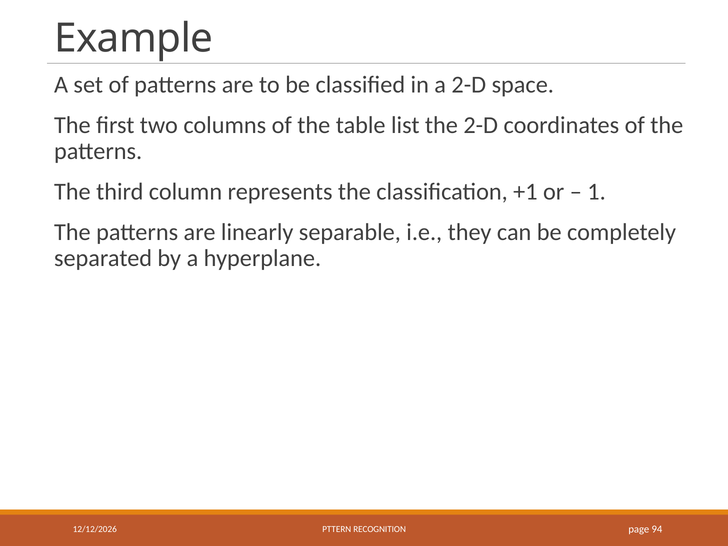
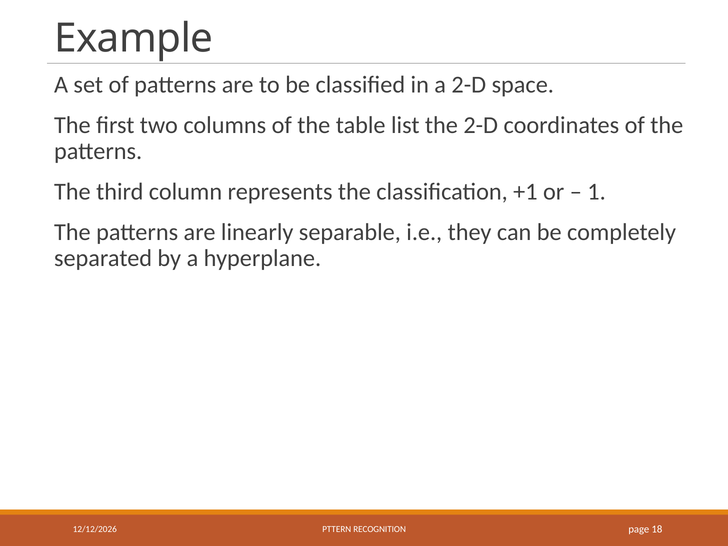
94: 94 -> 18 (657, 529)
